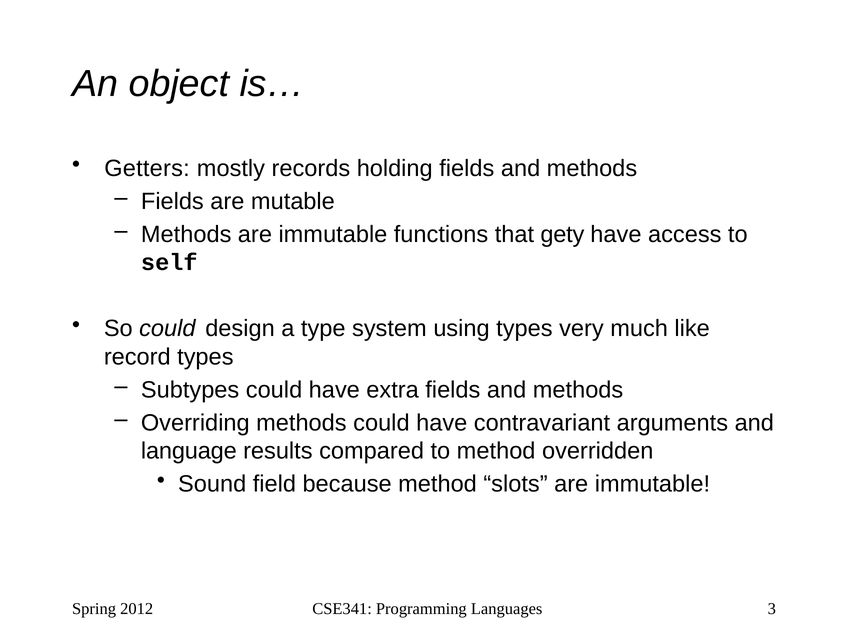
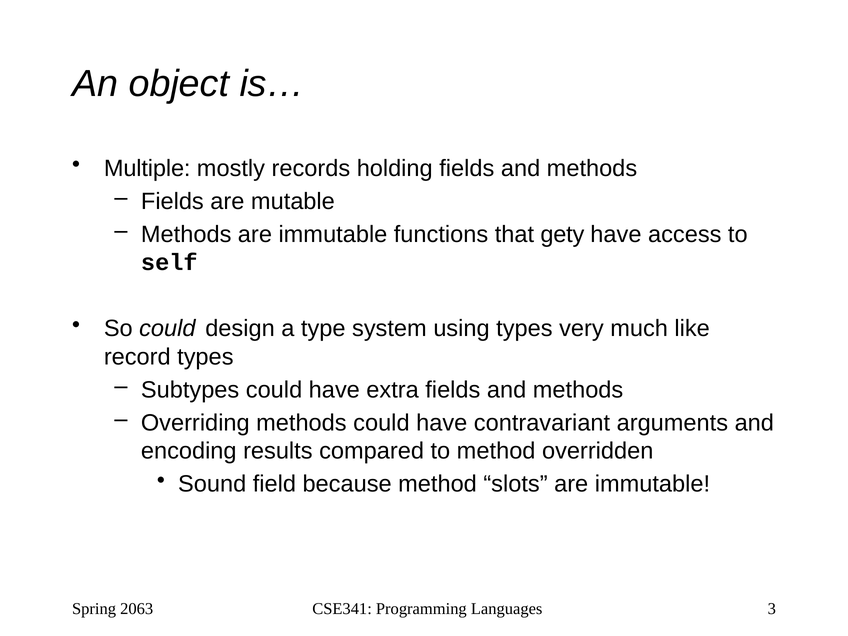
Getters: Getters -> Multiple (147, 168)
language: language -> encoding (189, 451)
2012: 2012 -> 2063 (137, 609)
